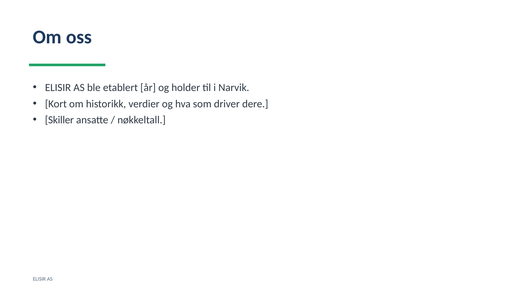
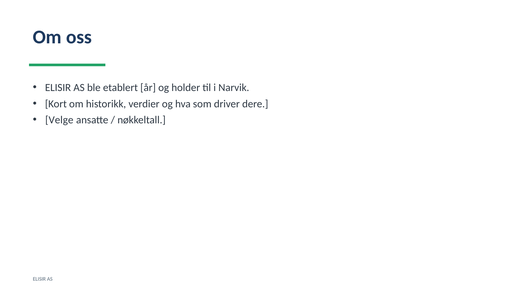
Skiller: Skiller -> Velge (59, 120)
